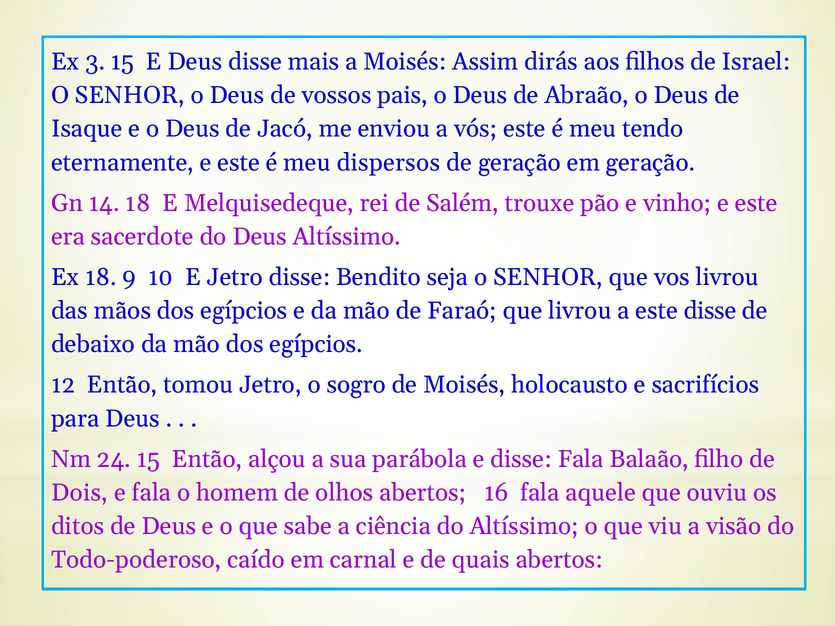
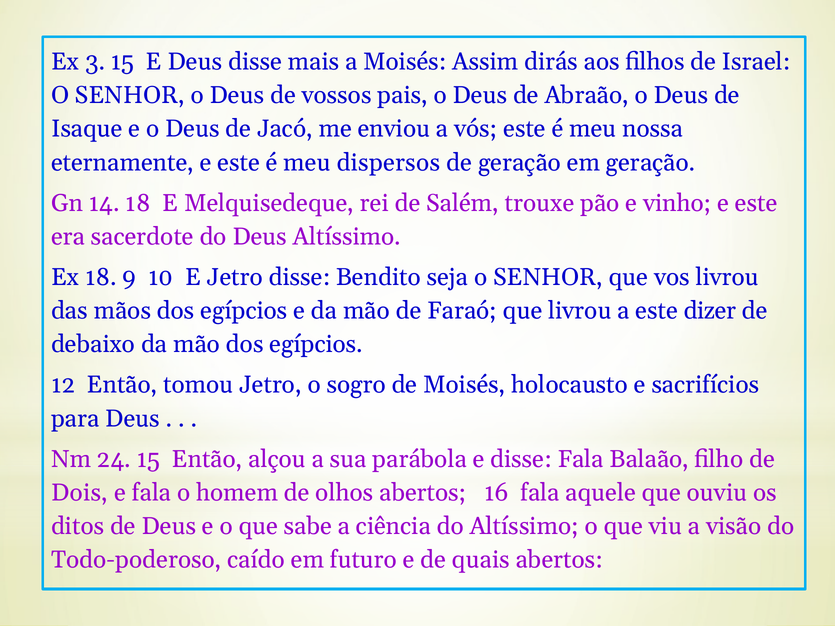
tendo: tendo -> nossa (653, 129)
este disse: disse -> dizer (710, 311)
carnal: carnal -> futuro (363, 560)
